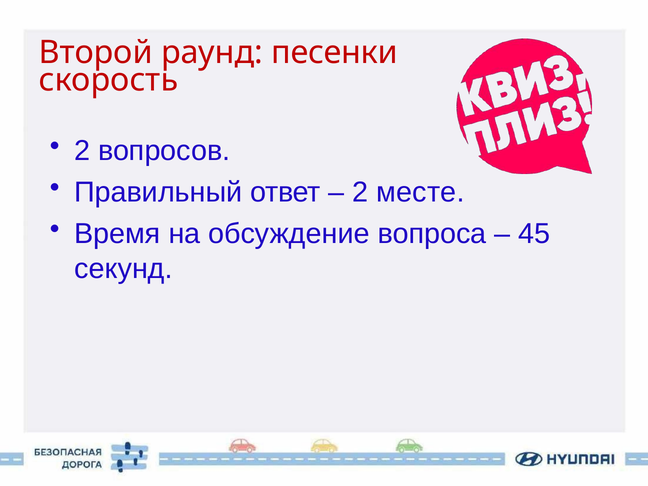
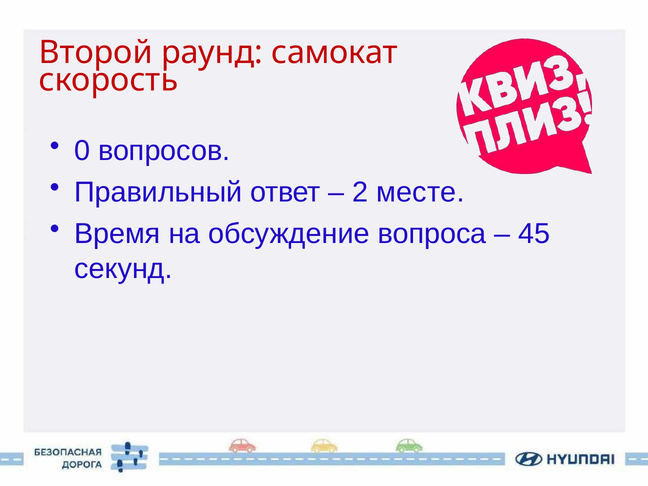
песенки: песенки -> самокат (335, 52)
2: 2 -> 0 (82, 151)
